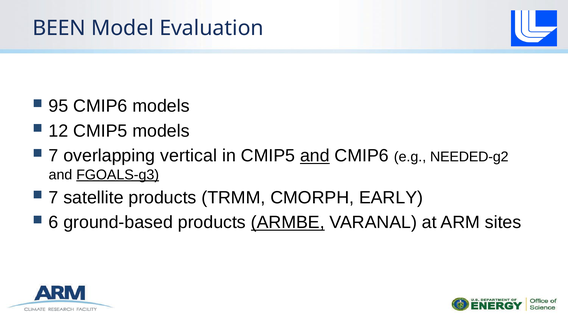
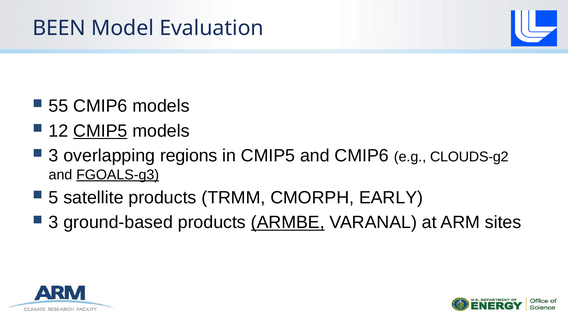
95: 95 -> 55 (59, 106)
CMIP5 underline: none -> present (100, 131)
7: 7 -> 3 (54, 156)
vertical: vertical -> regions (189, 156)
and underline: present -> none (315, 156)
NEEDED-g2: NEEDED-g2 -> CLOUDS-g2 (469, 157)
7: 7 -> 5 (54, 198)
6: 6 -> 3 (54, 223)
